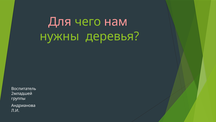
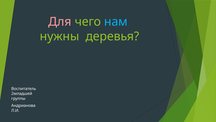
нам colour: pink -> light blue (116, 22)
